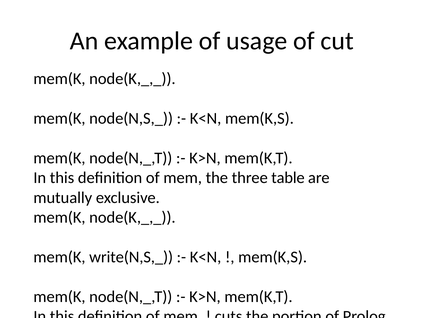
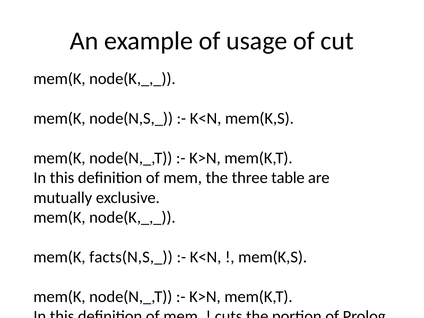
write(N,S,_: write(N,S,_ -> facts(N,S,_ (131, 257)
